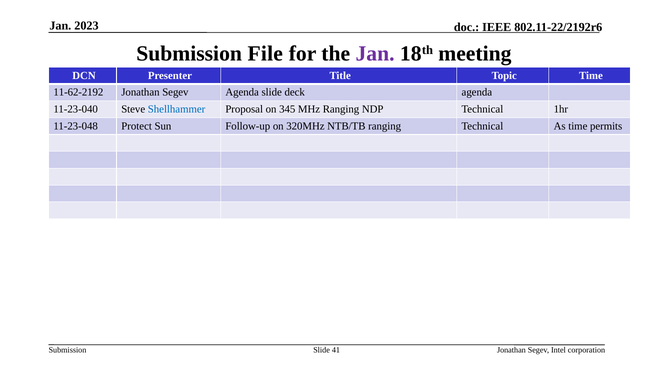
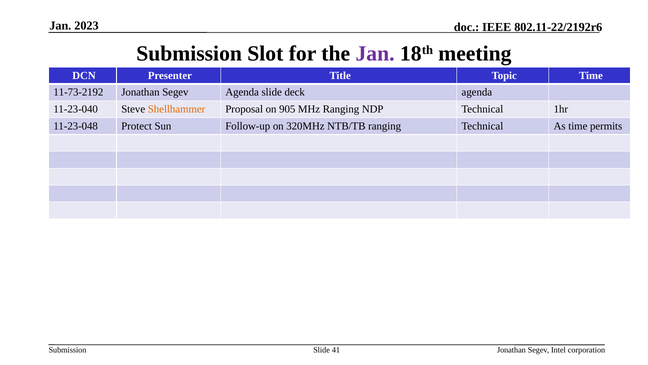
File: File -> Slot (265, 53)
11-62-2192: 11-62-2192 -> 11-73-2192 (78, 92)
Shellhammer colour: blue -> orange (177, 109)
345: 345 -> 905 (287, 109)
